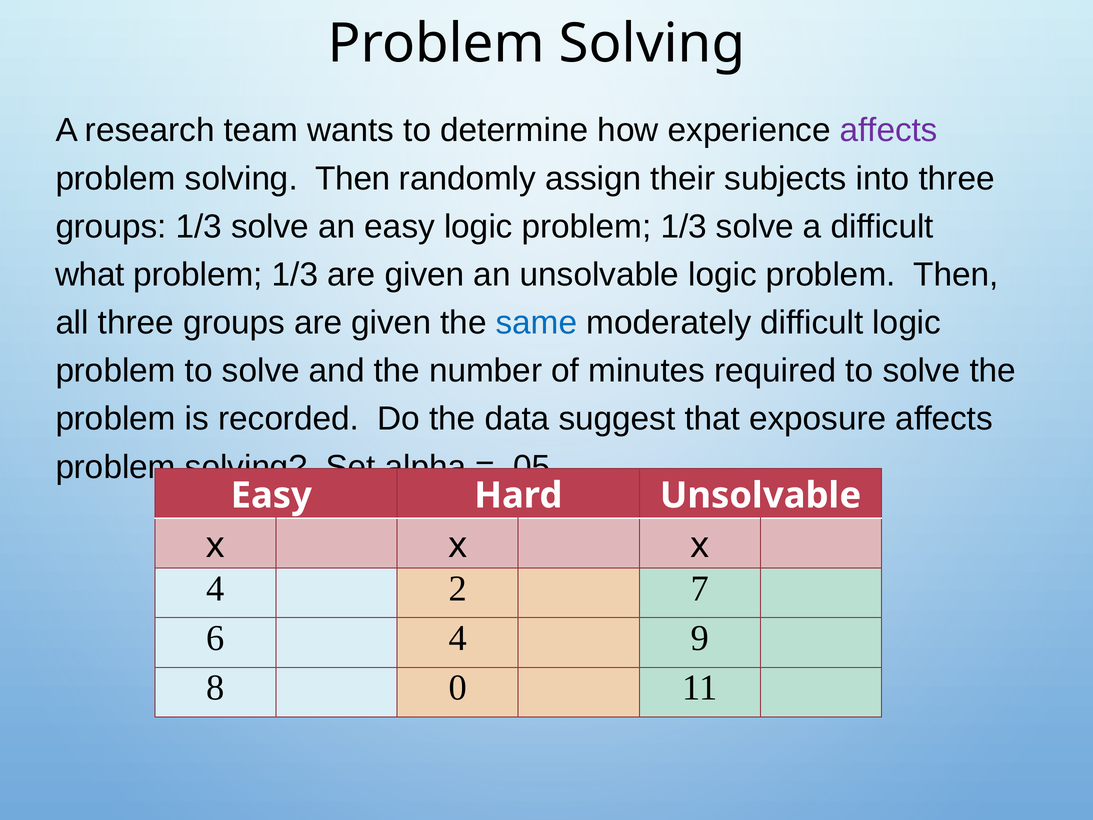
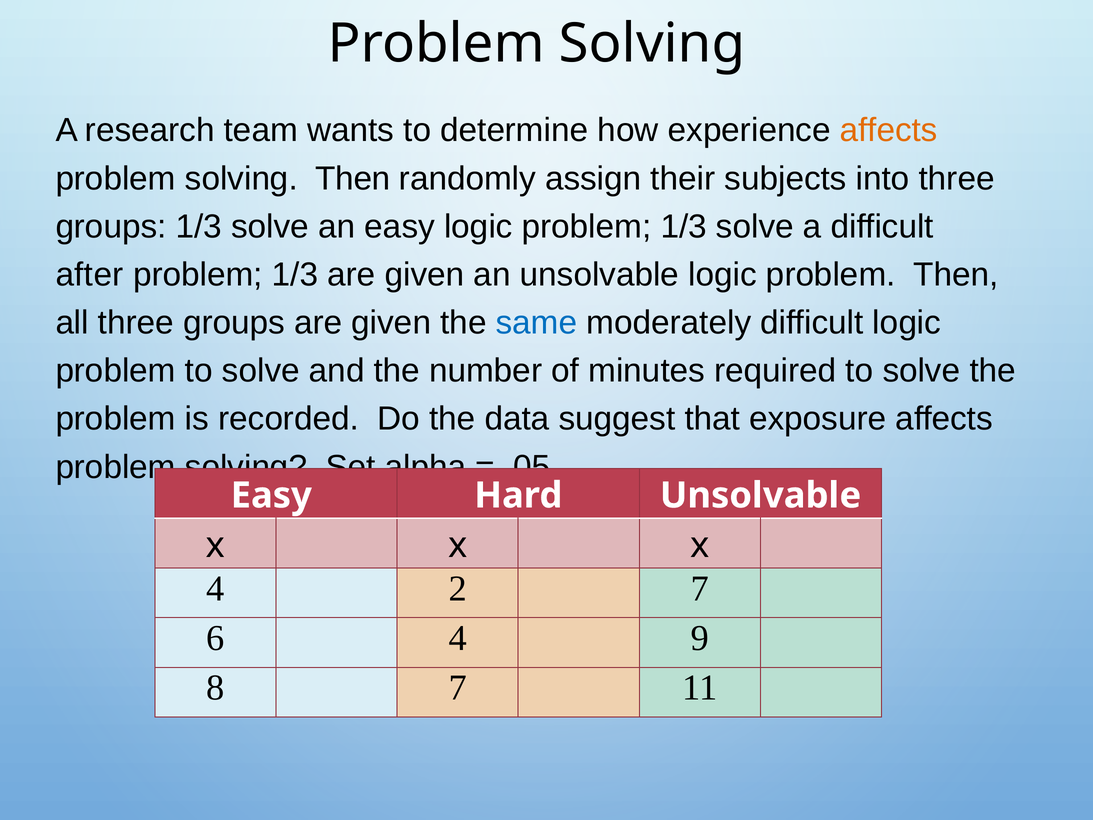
affects colour: purple -> orange (889, 130)
what: what -> after (90, 275)
8 0: 0 -> 7 (458, 687)
